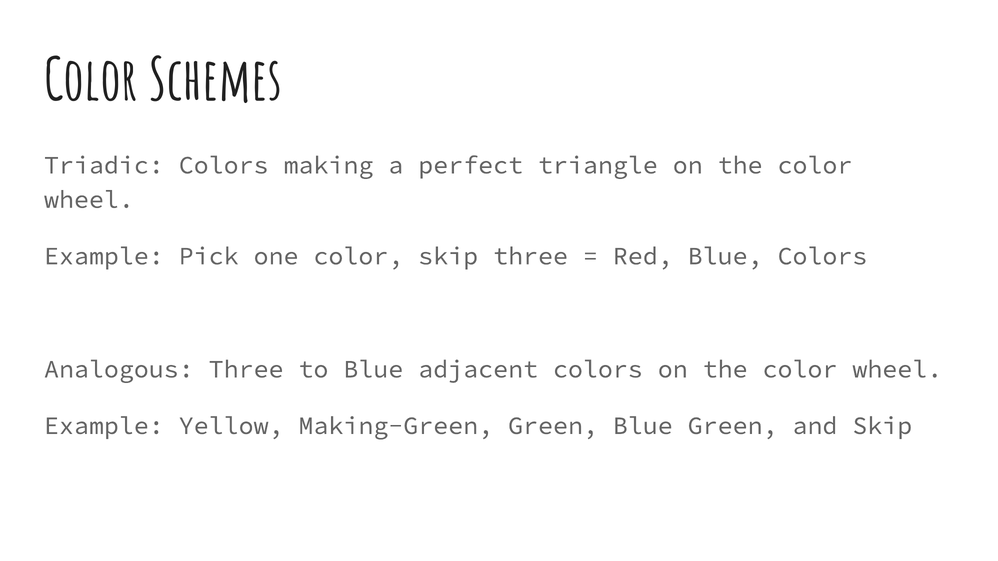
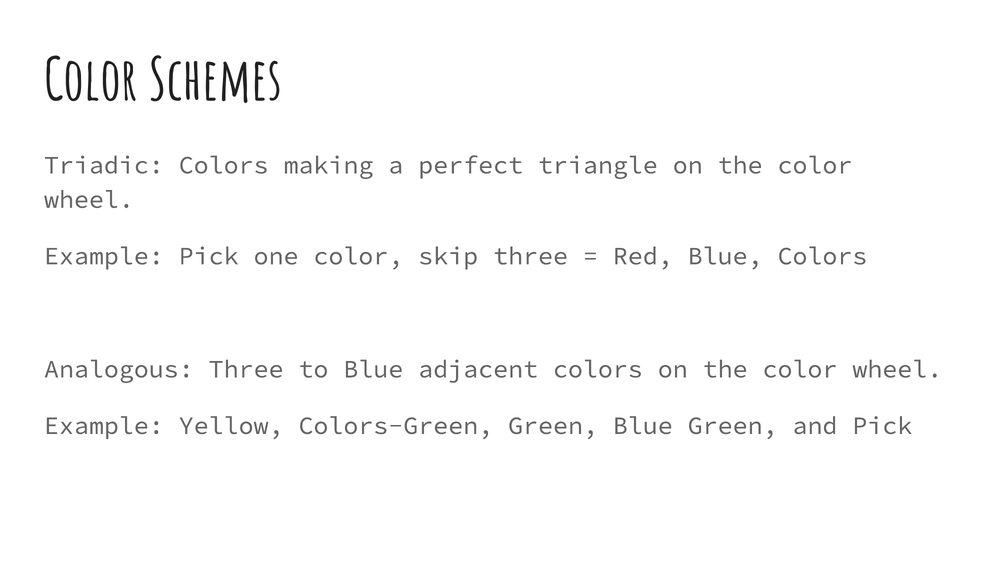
Making-Green: Making-Green -> Colors-Green (396, 426)
and Skip: Skip -> Pick (882, 426)
